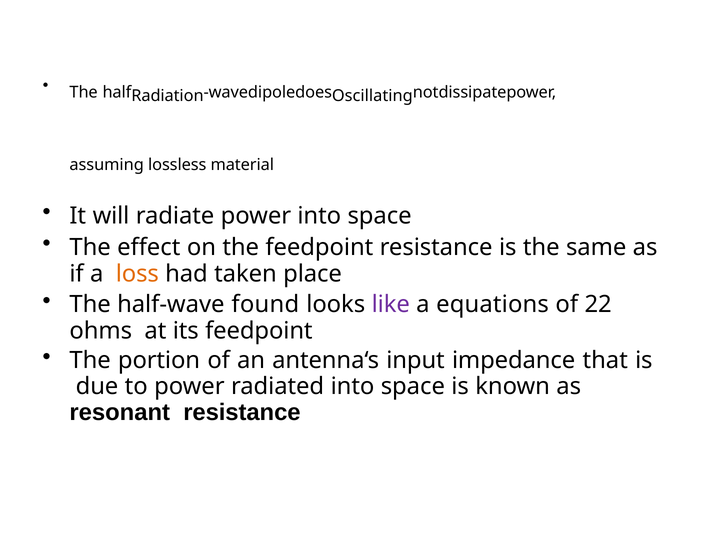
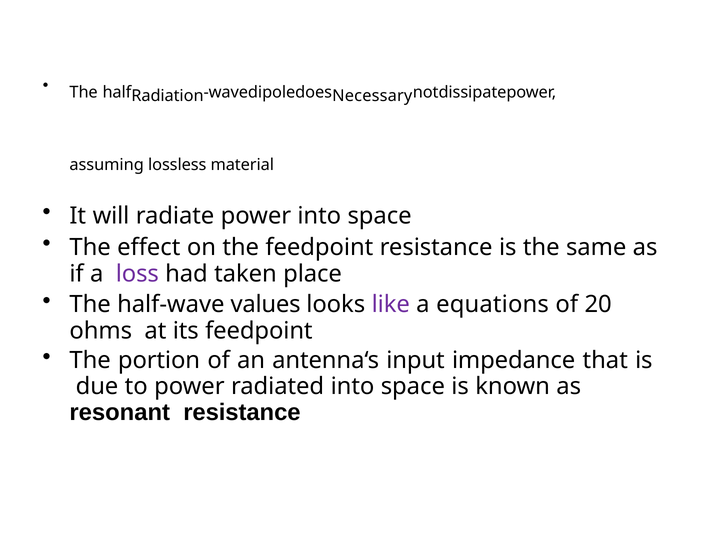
Oscillating: Oscillating -> Necessary (372, 96)
loss colour: orange -> purple (137, 274)
found: found -> values (266, 305)
22: 22 -> 20 (598, 305)
